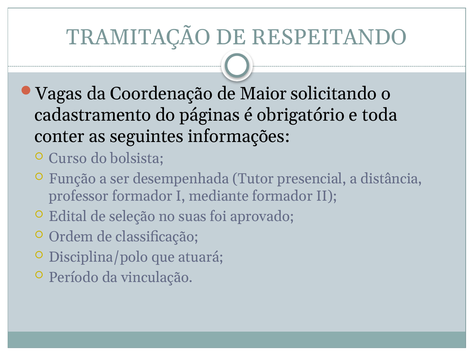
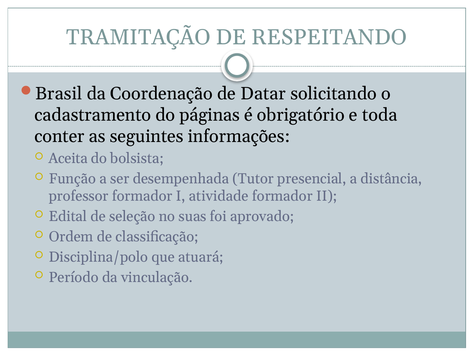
Vagas: Vagas -> Brasil (59, 93)
Maior: Maior -> Datar (263, 93)
Curso: Curso -> Aceita (68, 158)
mediante: mediante -> atividade (219, 196)
